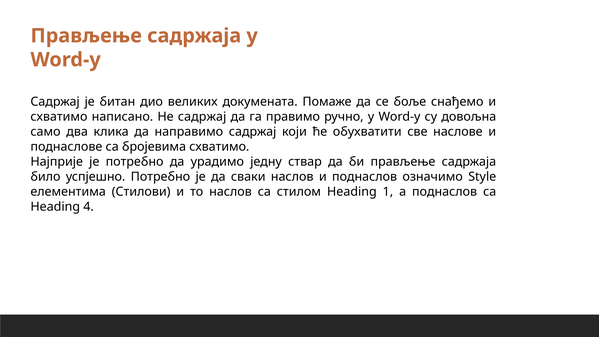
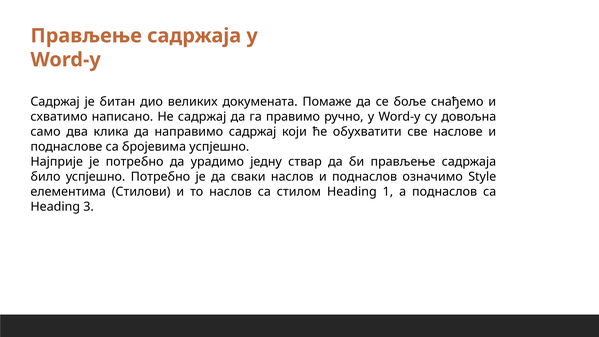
бројевима схватимо: схватимо -> успјешно (219, 147)
4: 4 -> 3 (89, 207)
